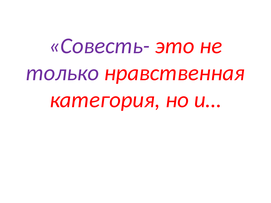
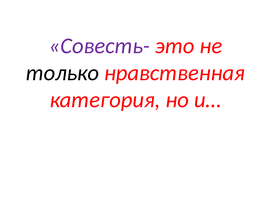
только colour: purple -> black (63, 73)
